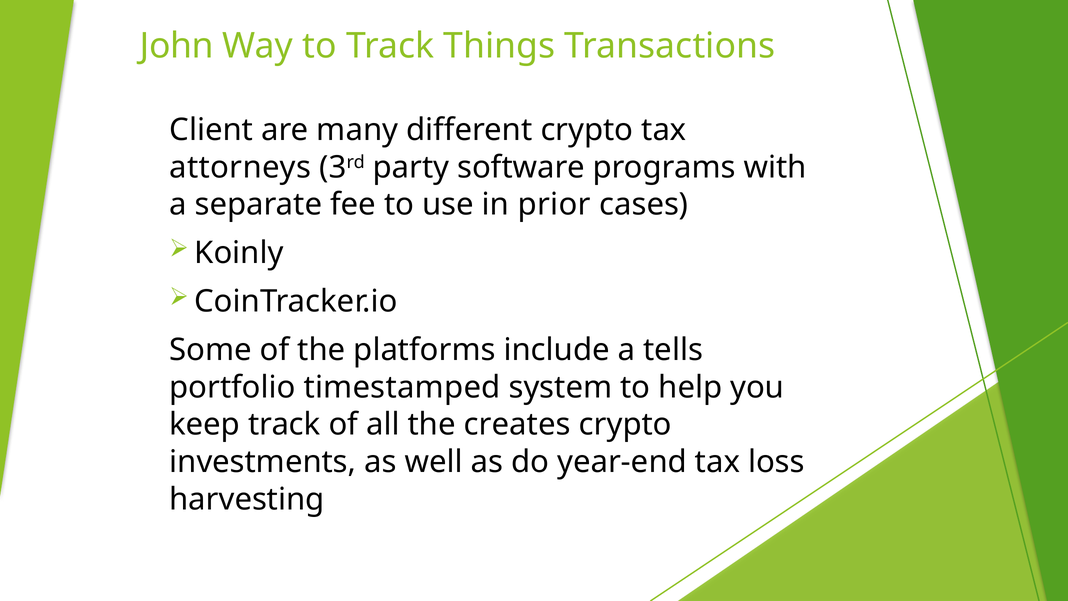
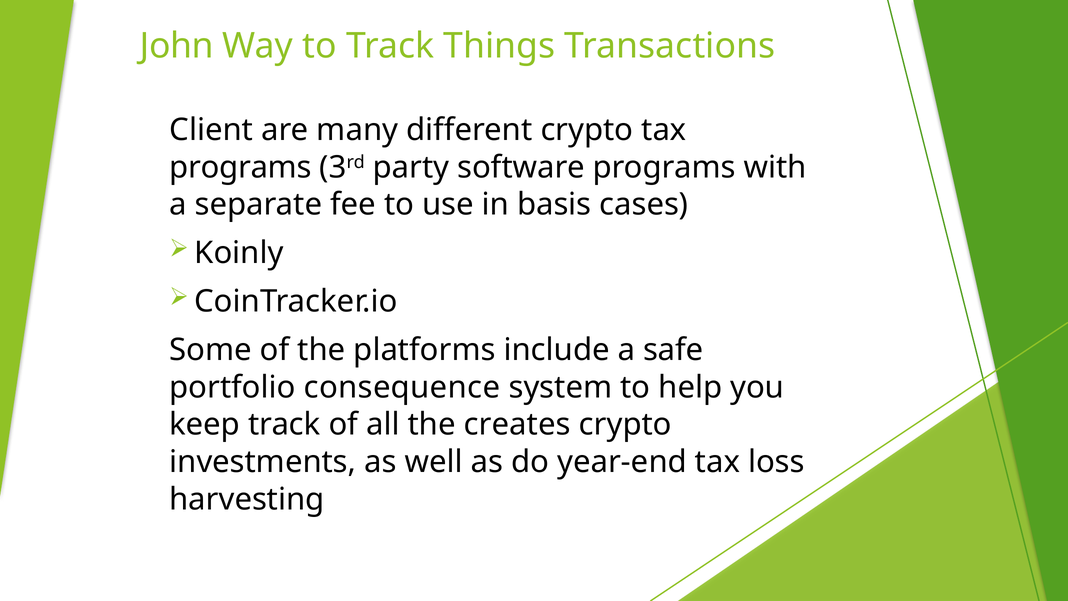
attorneys: attorneys -> programs (240, 167)
prior: prior -> basis (554, 205)
tells: tells -> safe (673, 350)
timestamped: timestamped -> consequence (402, 387)
